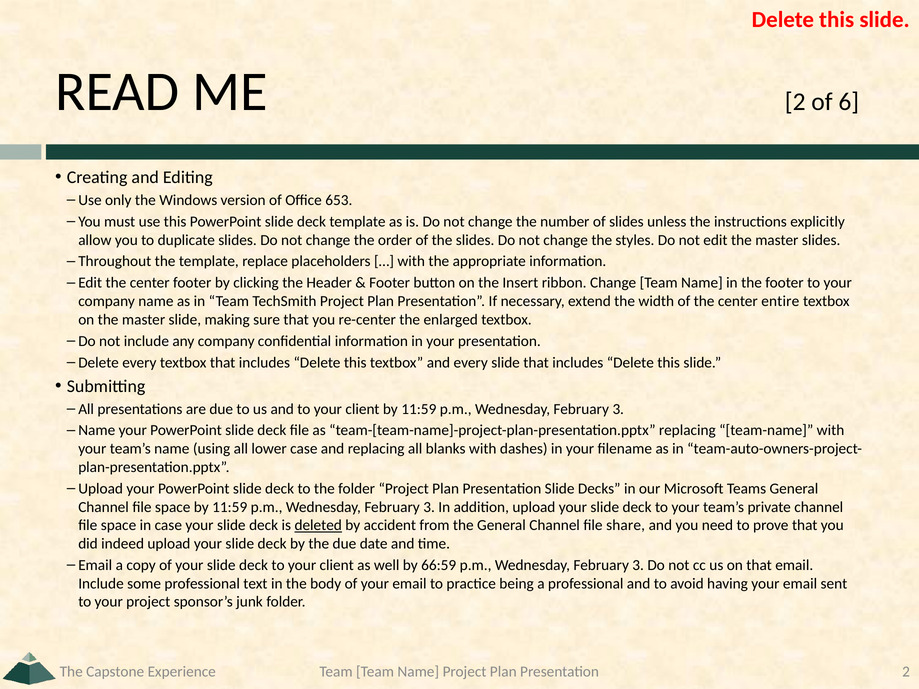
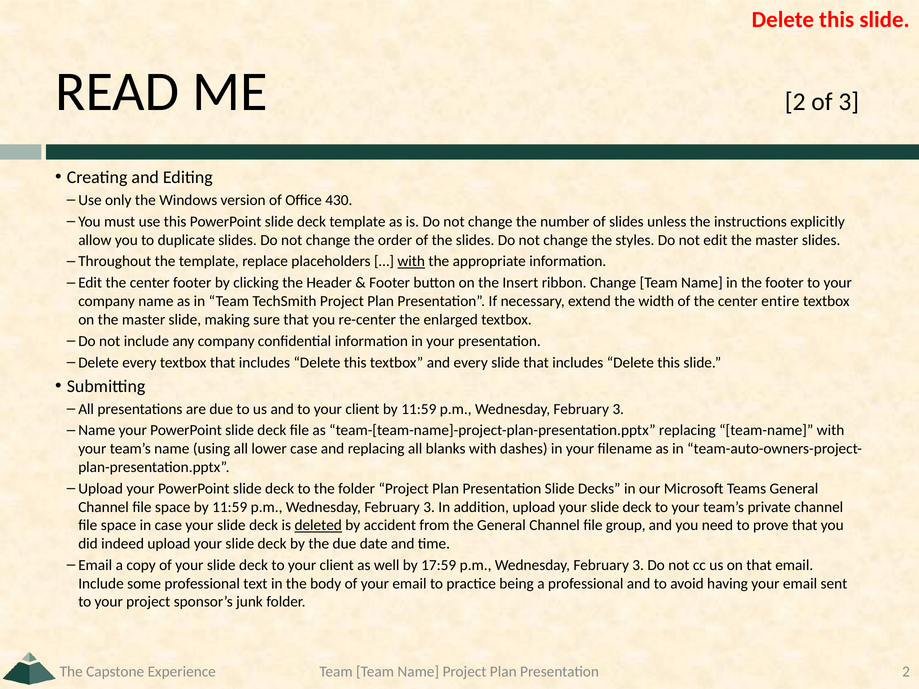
of 6: 6 -> 3 (849, 102)
653: 653 -> 430 (339, 200)
with underline: none -> present (411, 261)
share: share -> group (626, 526)
66:59: 66:59 -> 17:59 (439, 565)
